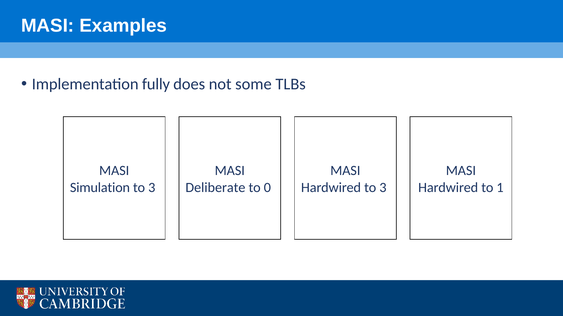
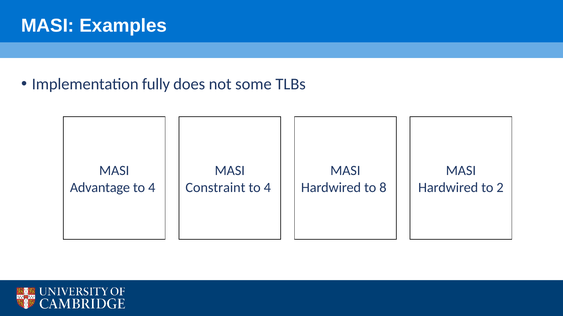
Simulation: Simulation -> Advantage (100, 188)
3: 3 -> 4 (152, 188)
Deliberate: Deliberate -> Constraint (215, 188)
0: 0 -> 4 (267, 188)
Hardwired to 3: 3 -> 8 (383, 188)
1: 1 -> 2 (500, 188)
